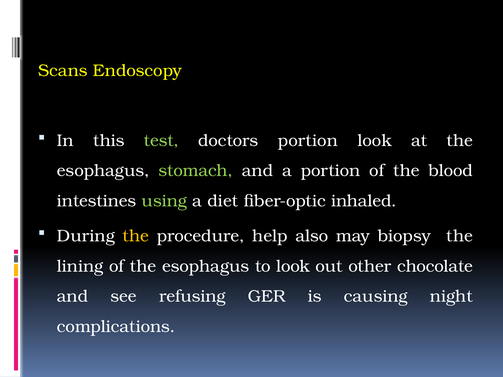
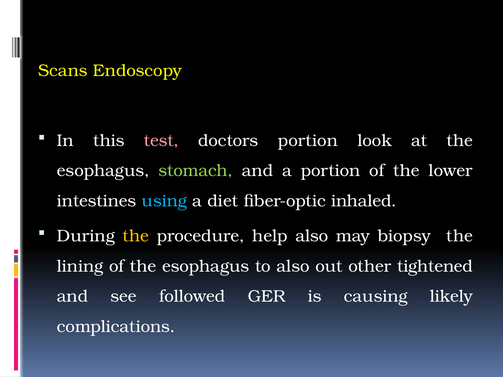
test colour: light green -> pink (161, 141)
blood: blood -> lower (451, 171)
using colour: light green -> light blue (164, 201)
to look: look -> also (293, 266)
chocolate: chocolate -> tightened (435, 266)
refusing: refusing -> followed (192, 297)
night: night -> likely (451, 297)
